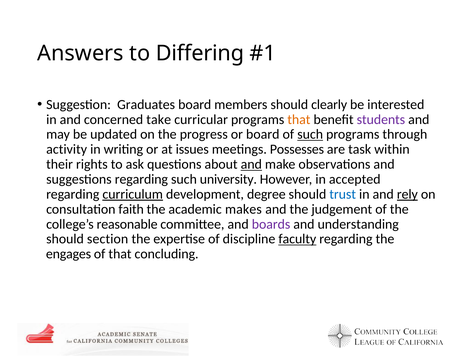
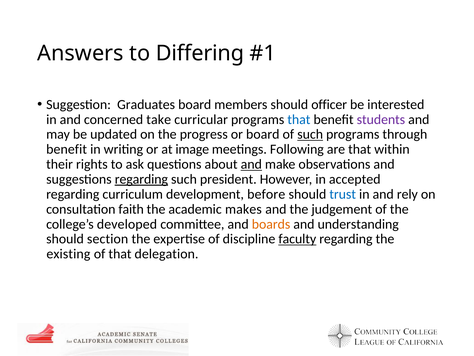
clearly: clearly -> officer (329, 104)
that colour: orange -> blue (299, 119)
activity: activity -> benefit (67, 149)
issues: issues -> image (192, 149)
Possesses: Possesses -> Following (297, 149)
are task: task -> that (360, 149)
regarding underline: none -> present (141, 179)
university: university -> president (228, 179)
curriculum underline: present -> none (133, 194)
degree: degree -> before (266, 194)
rely underline: present -> none (407, 194)
reasonable: reasonable -> developed (127, 224)
boards colour: purple -> orange (271, 224)
engages: engages -> existing (68, 254)
concluding: concluding -> delegation (167, 254)
